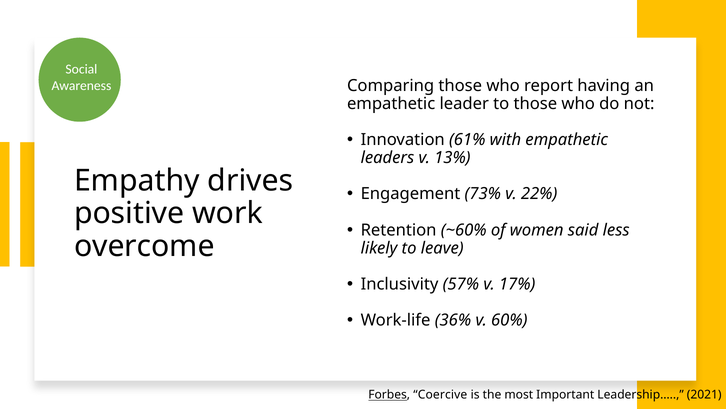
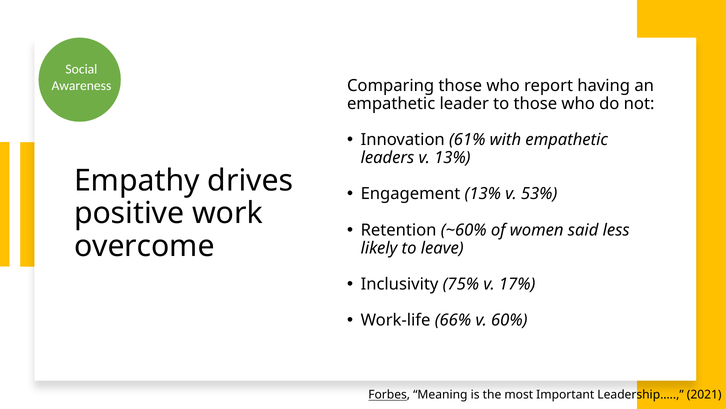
Engagement 73%: 73% -> 13% (483, 194)
22%: 22% -> 53% (539, 194)
57%: 57% -> 75% (461, 284)
36%: 36% -> 66% (453, 320)
Coercive: Coercive -> Meaning (440, 394)
